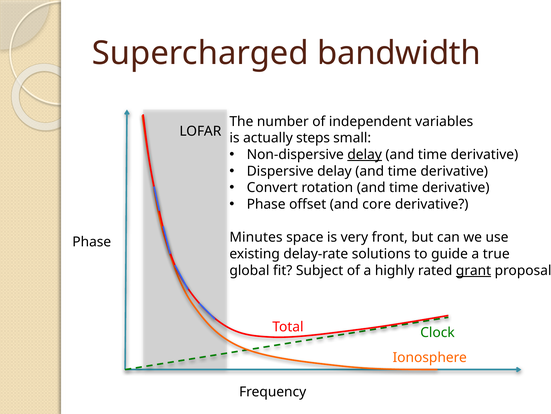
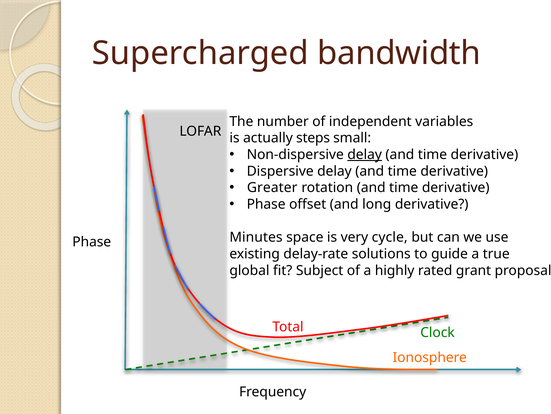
Convert: Convert -> Greater (272, 187)
core: core -> long (377, 204)
front: front -> cycle (390, 237)
grant underline: present -> none (474, 270)
